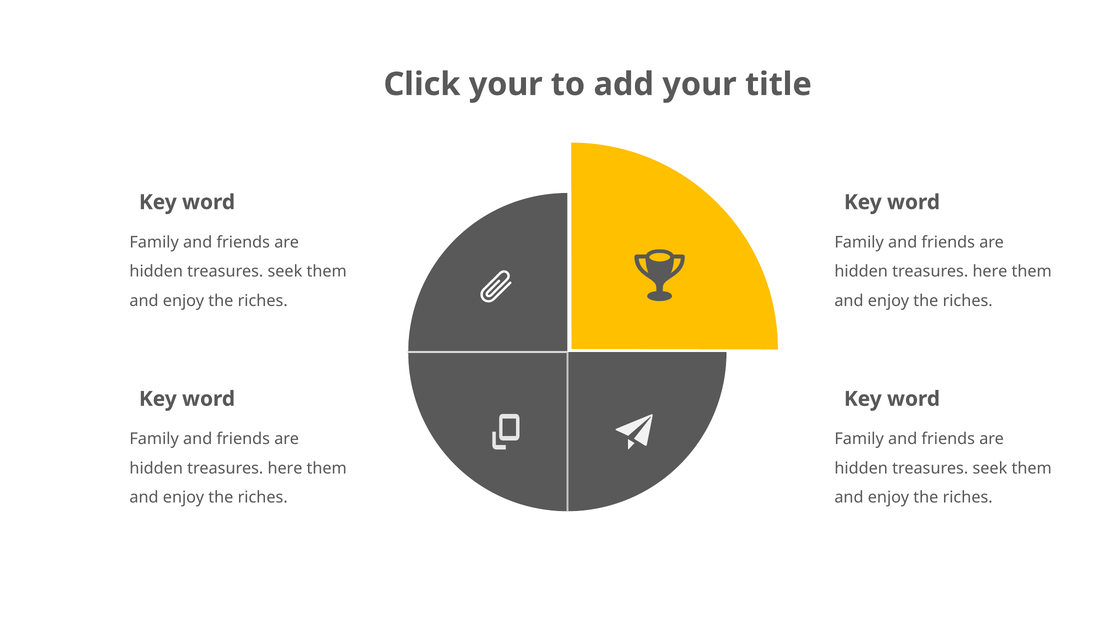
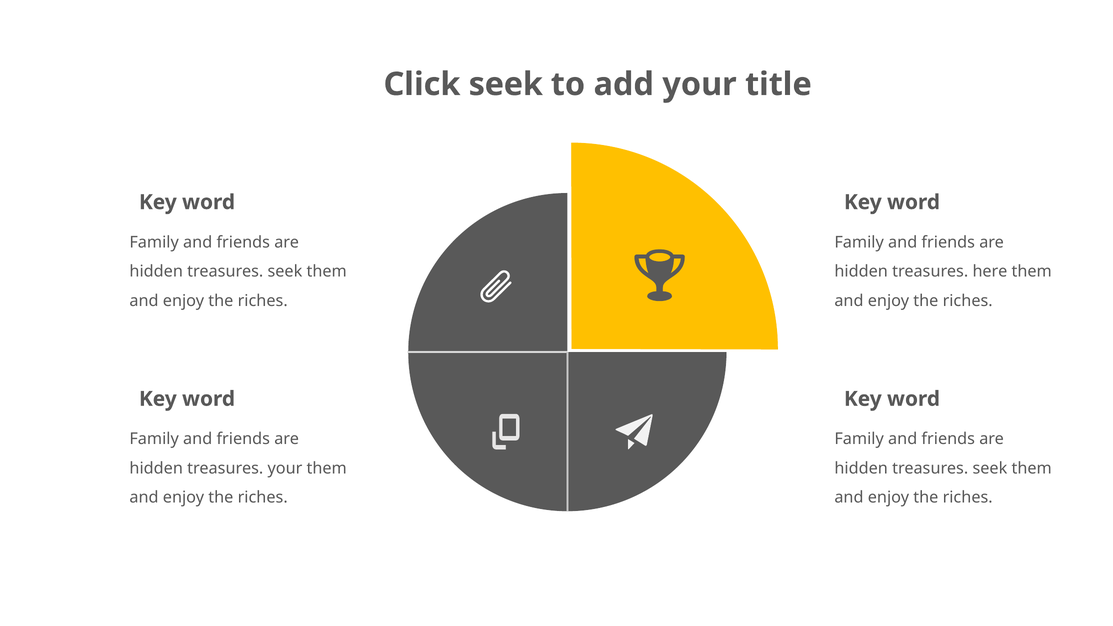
Click your: your -> seek (506, 84)
here: here -> your (285, 468)
